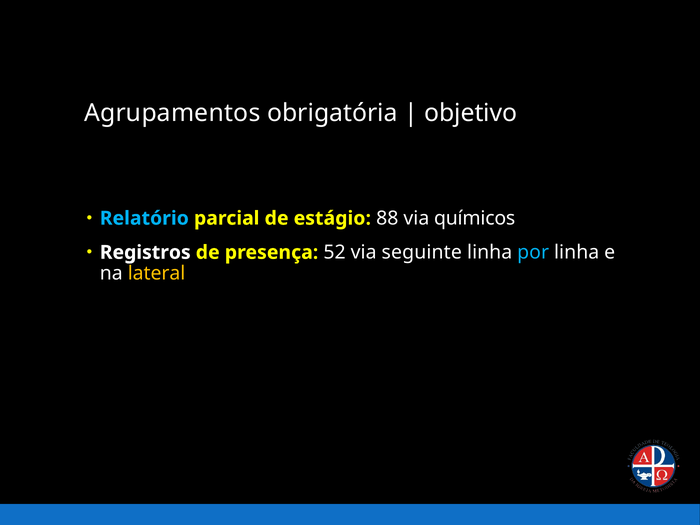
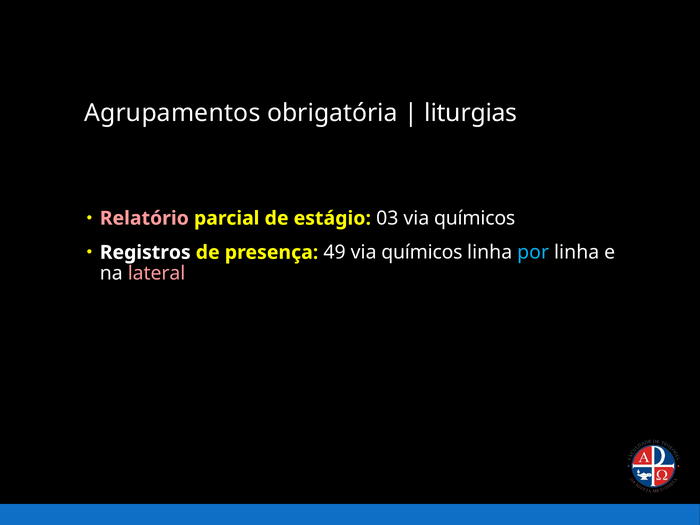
objetivo: objetivo -> liturgias (471, 113)
Relatório colour: light blue -> pink (144, 218)
88: 88 -> 03 (387, 218)
52: 52 -> 49 (335, 252)
seguinte: seguinte -> químicos (422, 252)
lateral colour: yellow -> pink (157, 273)
